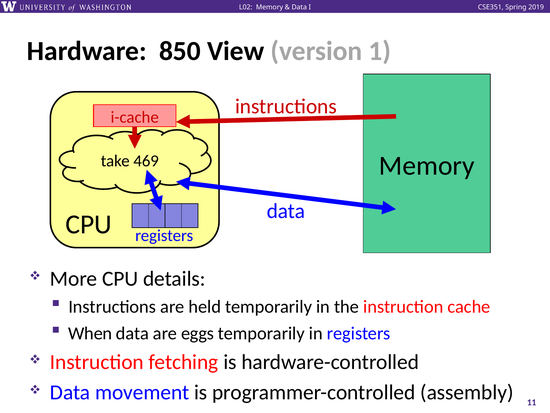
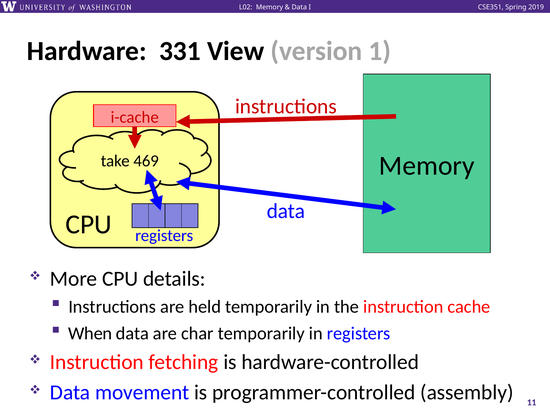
850: 850 -> 331 (180, 51)
eggs: eggs -> char (197, 333)
